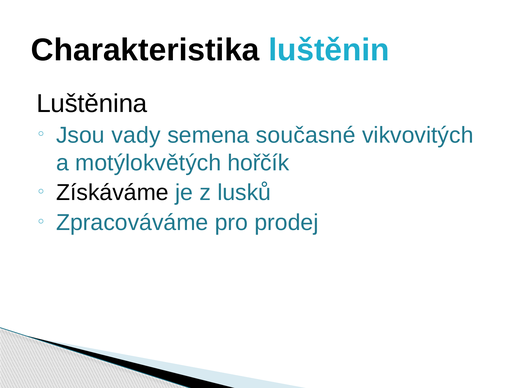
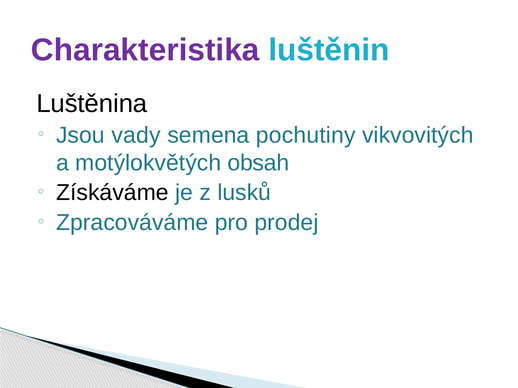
Charakteristika colour: black -> purple (145, 50)
současné: současné -> pochutiny (306, 135)
hořčík: hořčík -> obsah (258, 163)
